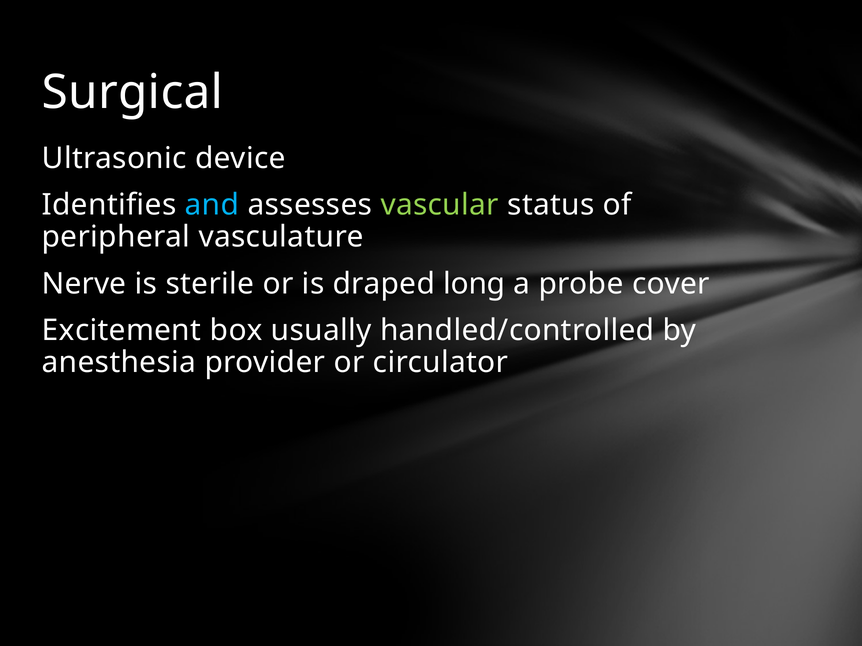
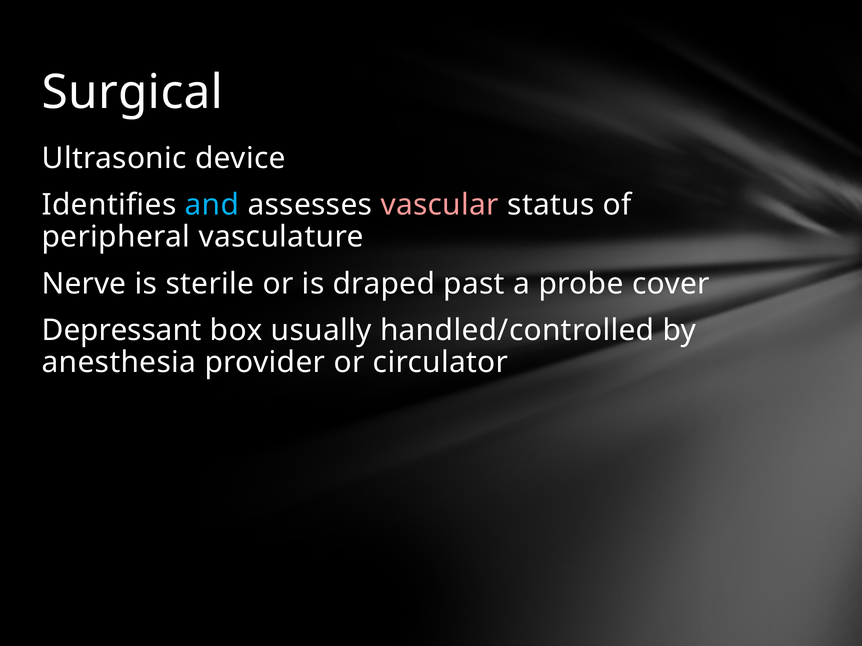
vascular colour: light green -> pink (440, 205)
long: long -> past (474, 284)
Excitement: Excitement -> Depressant (122, 331)
